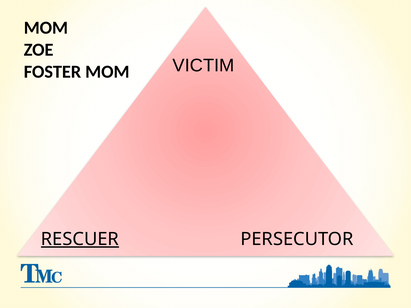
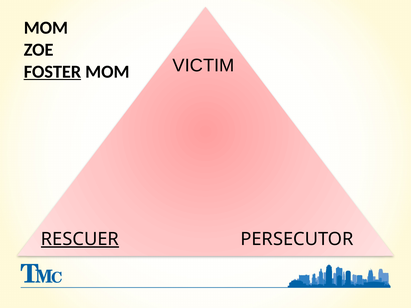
FOSTER underline: none -> present (52, 72)
